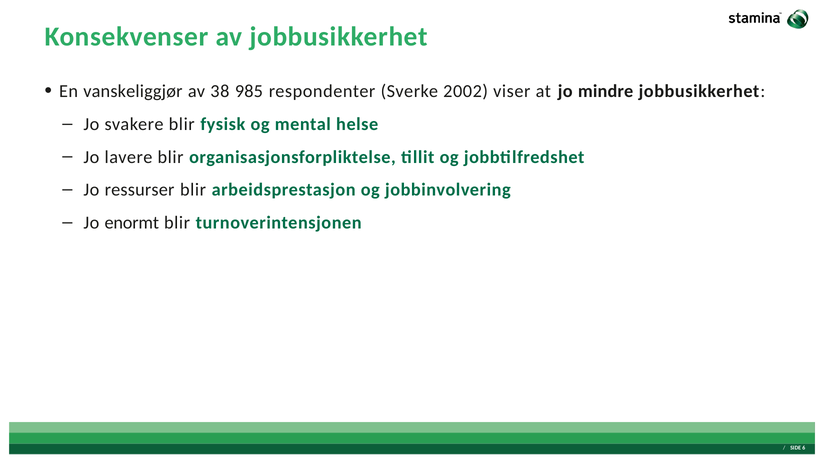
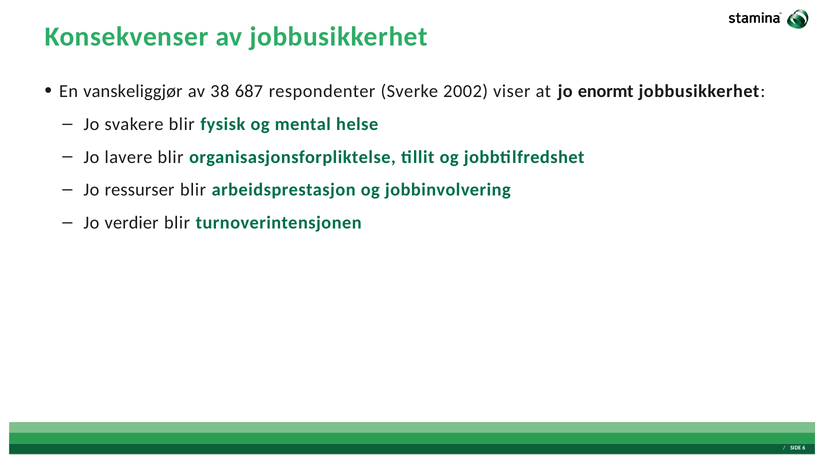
985: 985 -> 687 (249, 91)
mindre: mindre -> enormt (606, 91)
enormt: enormt -> verdier (132, 223)
